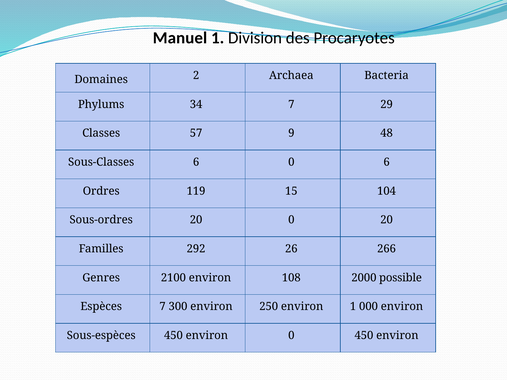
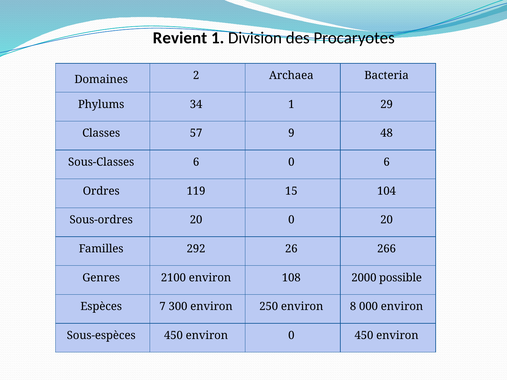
Manuel: Manuel -> Revient (180, 38)
34 7: 7 -> 1 (291, 104)
environ 1: 1 -> 8 (353, 307)
